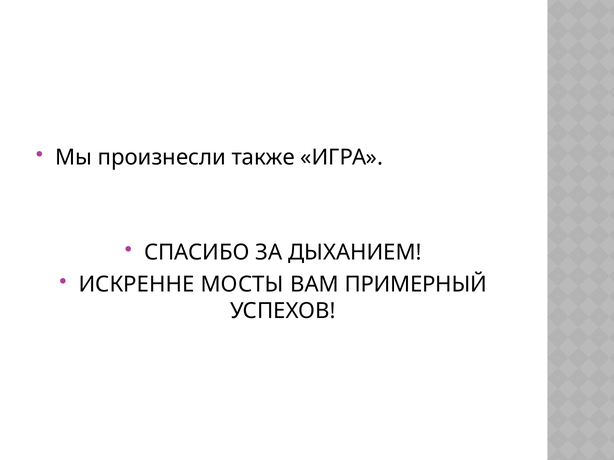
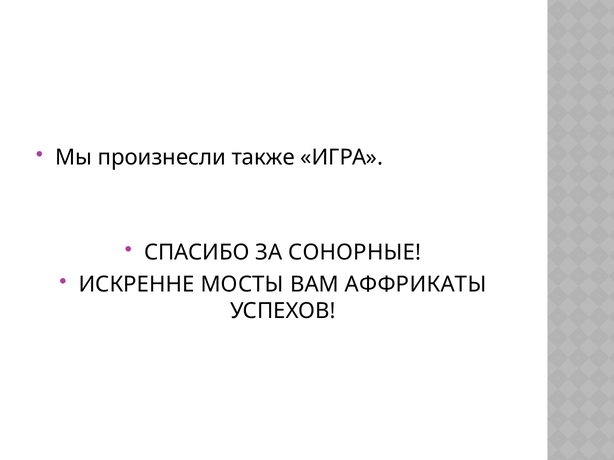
ДЫХАНИЕМ: ДЫХАНИЕМ -> СОНОРНЫЕ (355, 253)
ПРИМЕРНЫЙ: ПРИМЕРНЫЙ -> АФФРИКАТЫ (416, 285)
